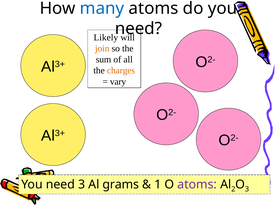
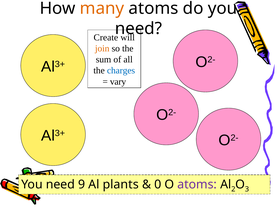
many colour: blue -> orange (102, 8)
Likely: Likely -> Create (106, 38)
charges colour: orange -> blue (121, 71)
need 3: 3 -> 9 (82, 185)
grams: grams -> plants (121, 185)
1: 1 -> 0 (158, 185)
